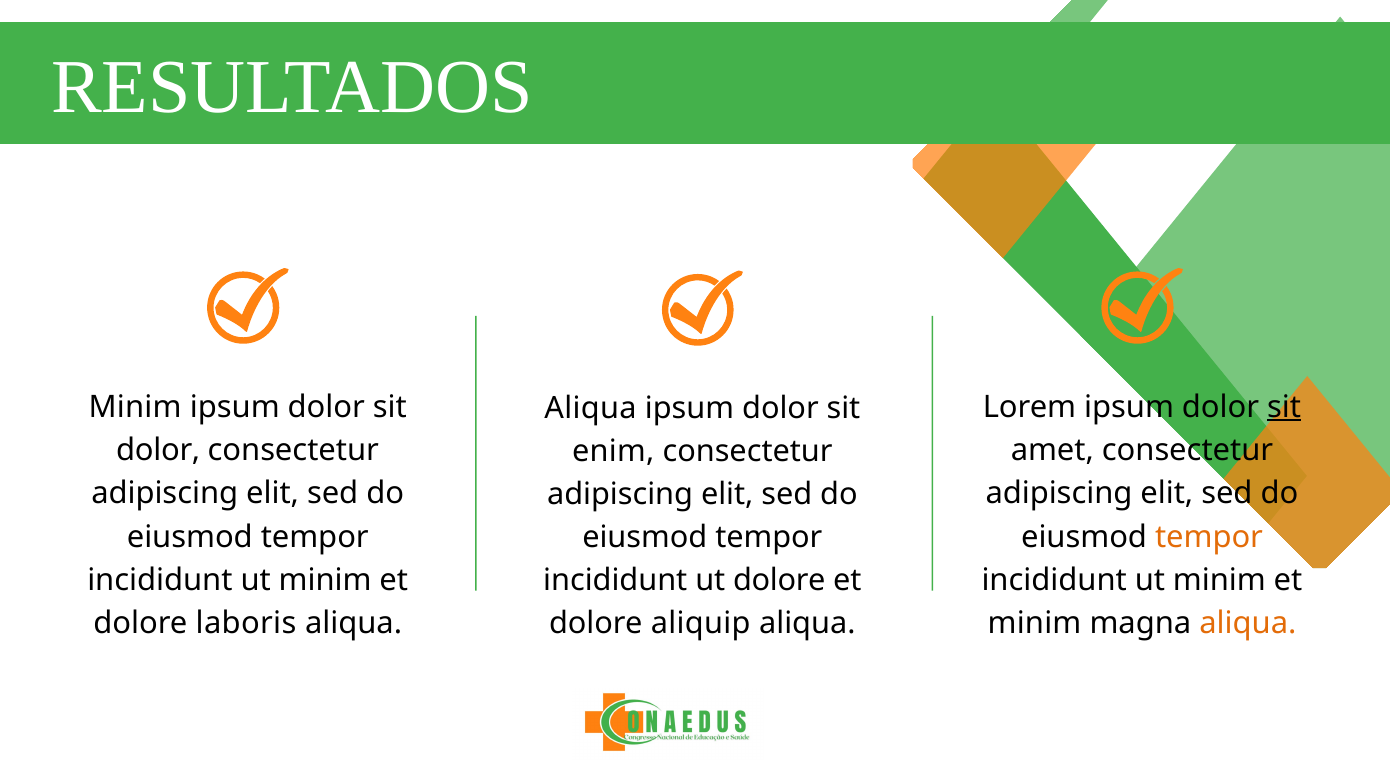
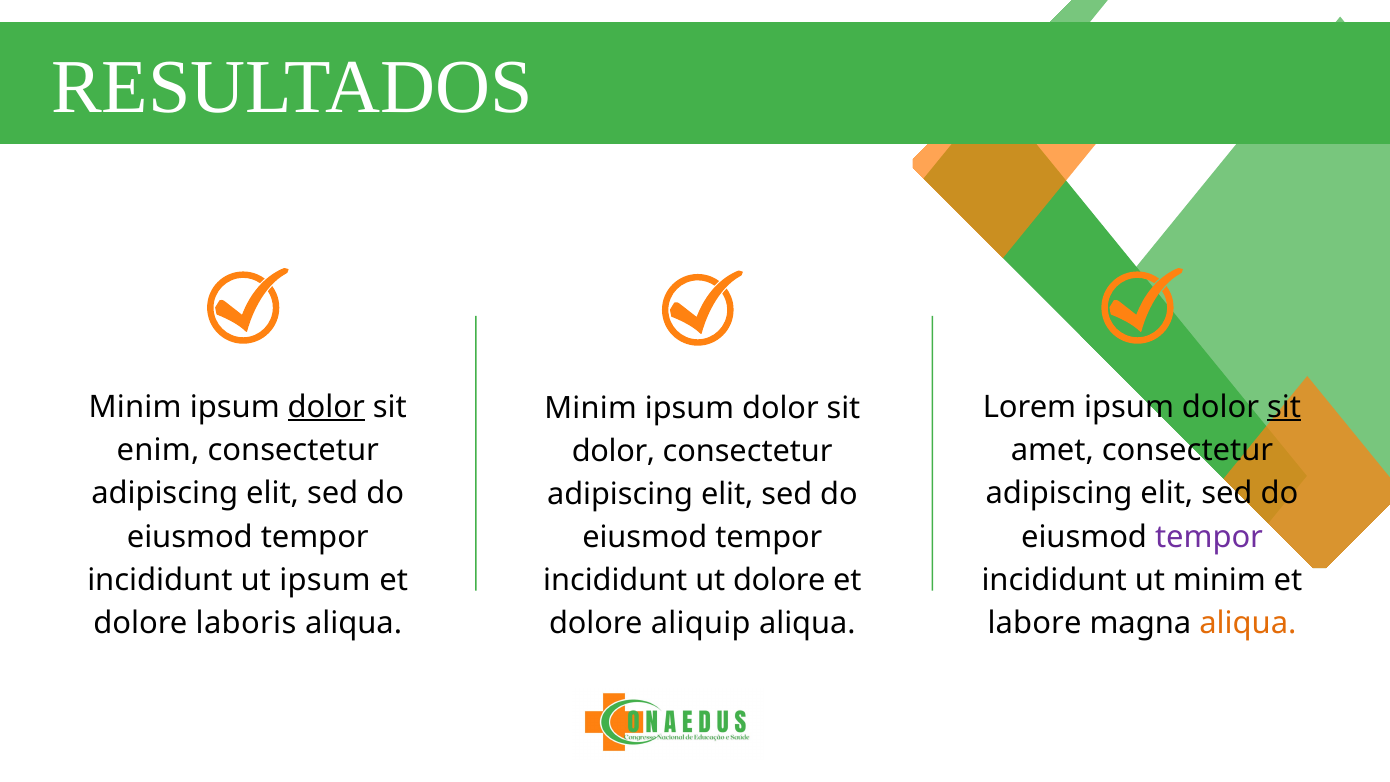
dolor underline: none -> present (326, 407)
Aliqua: Aliqua -> Minim (591, 408)
dolor: dolor -> enim (158, 450)
enim: enim -> dolor (614, 451)
tempor colour: orange -> purple (1209, 537)
minim: minim -> ipsum (325, 580)
minim: minim -> labore (1035, 624)
